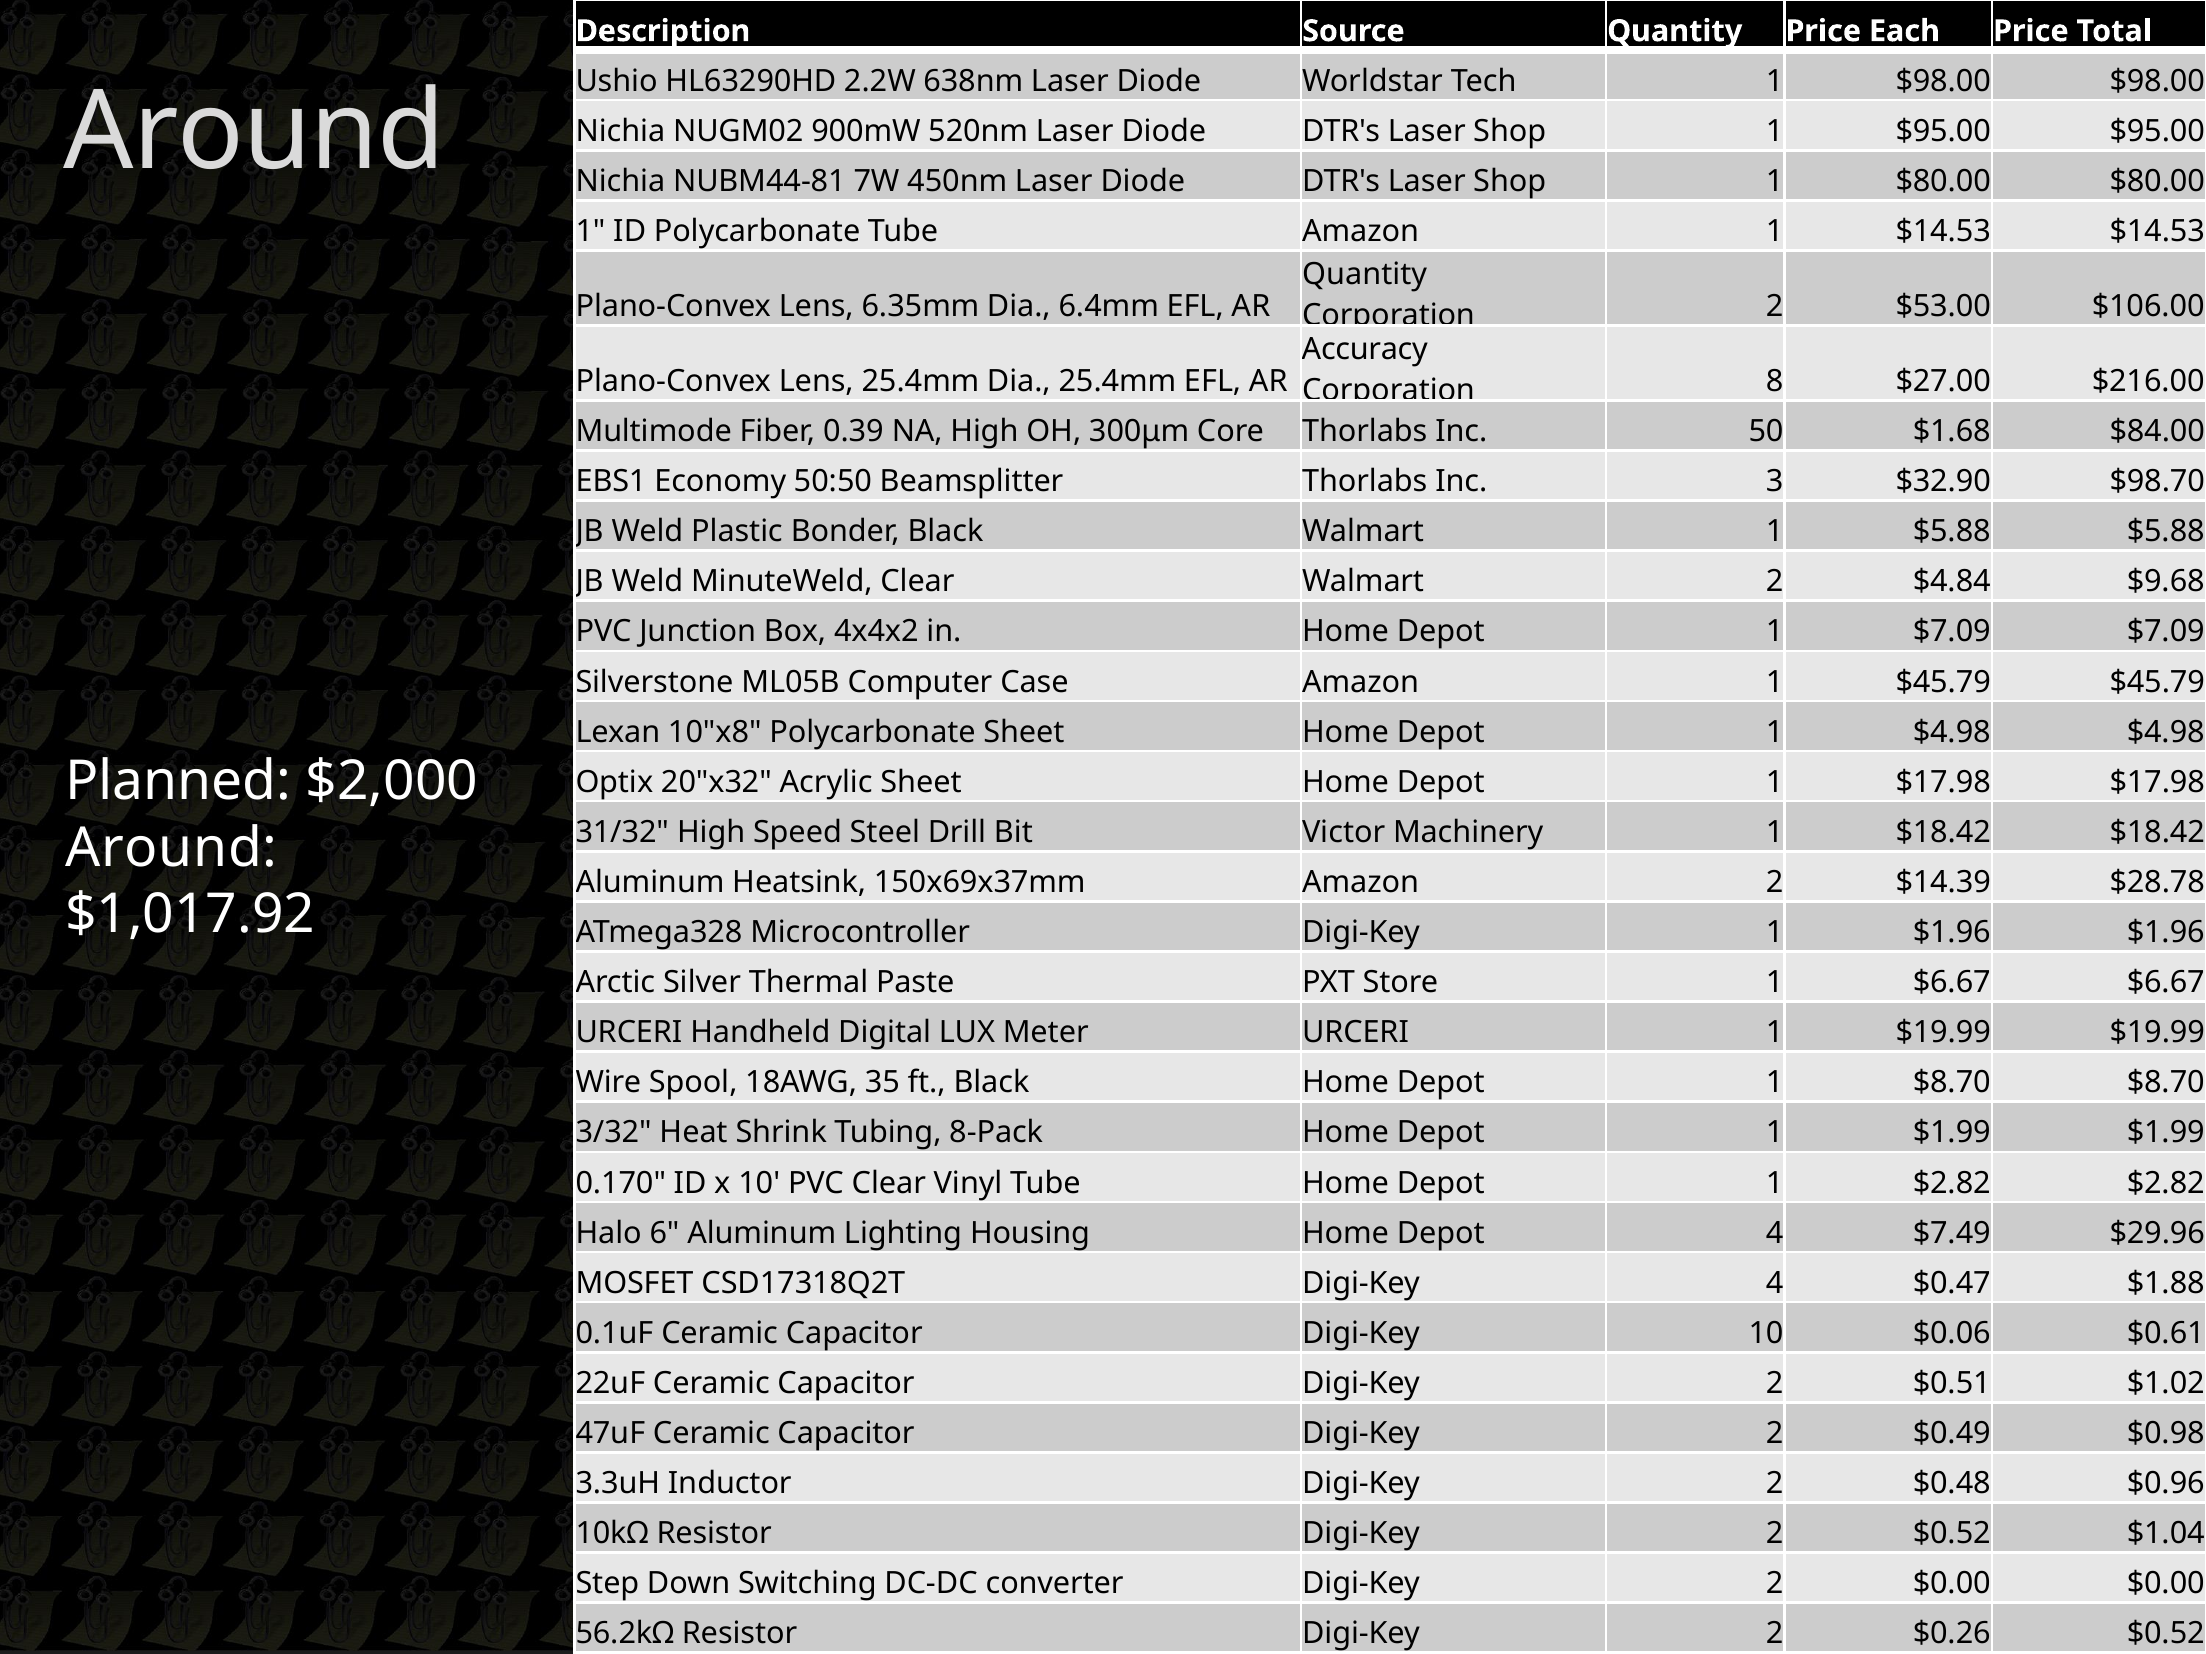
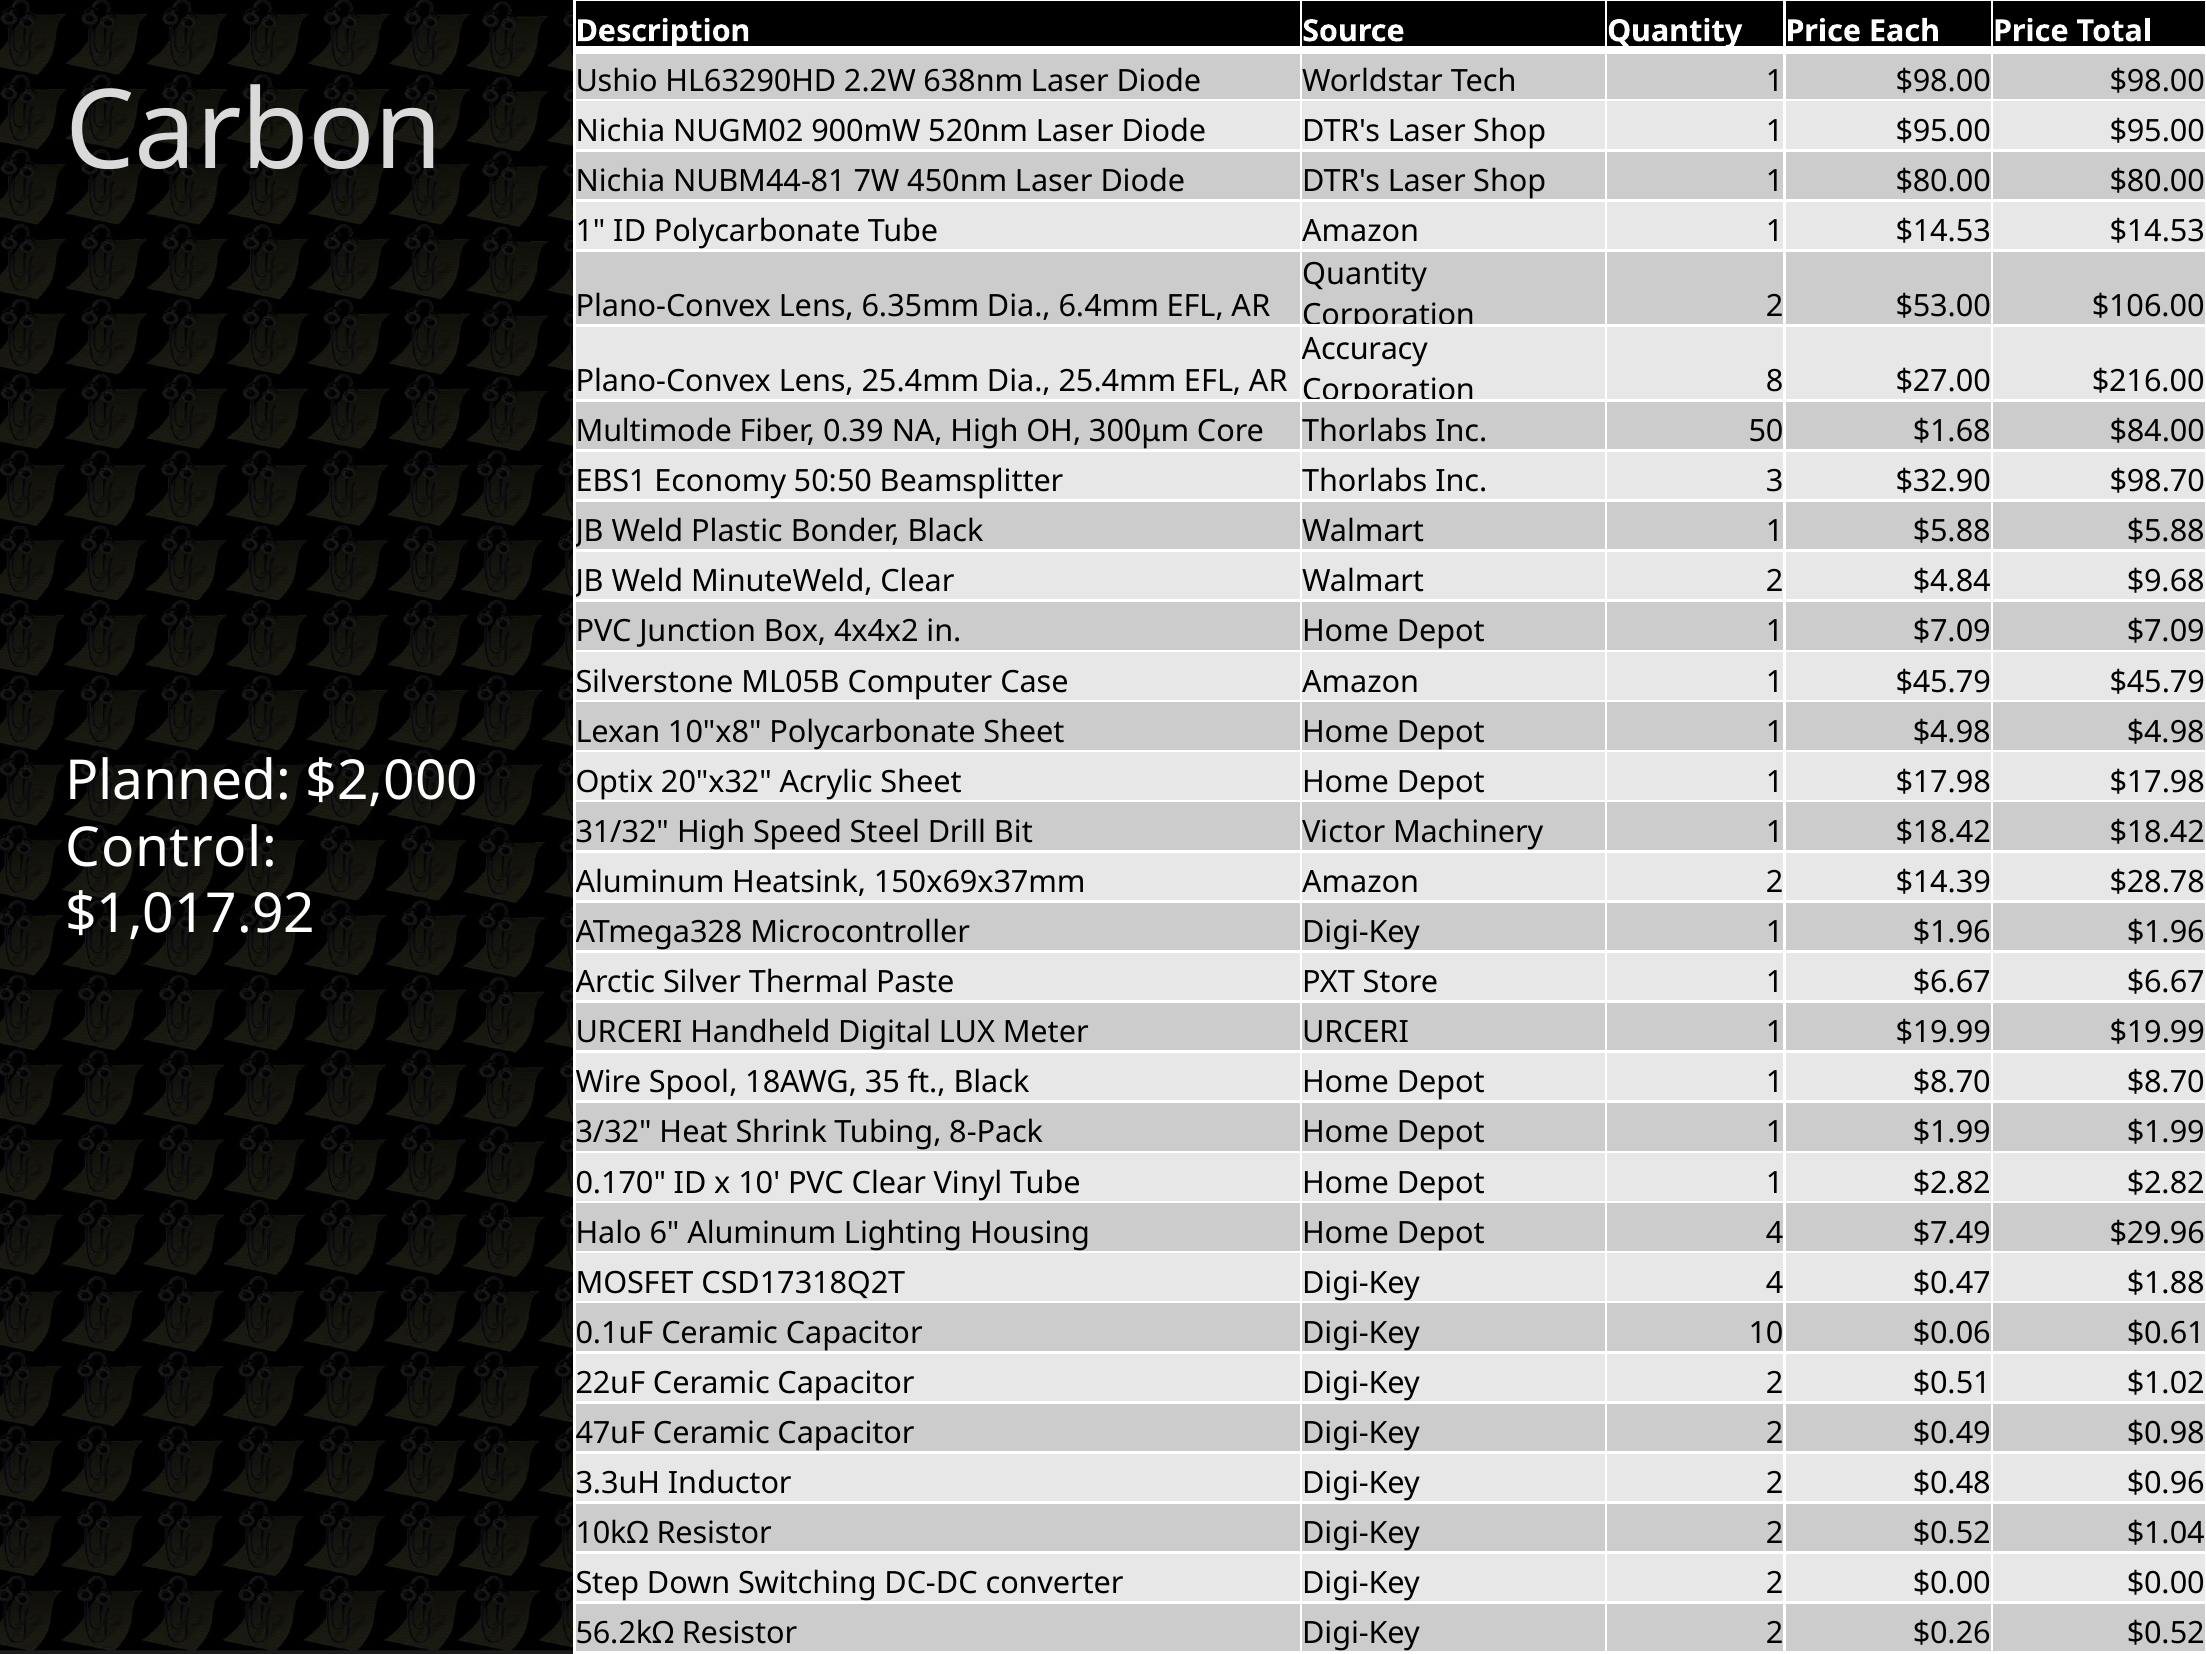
Around: Around -> Carbon (254, 133)
Around: Around -> Control (172, 848)
